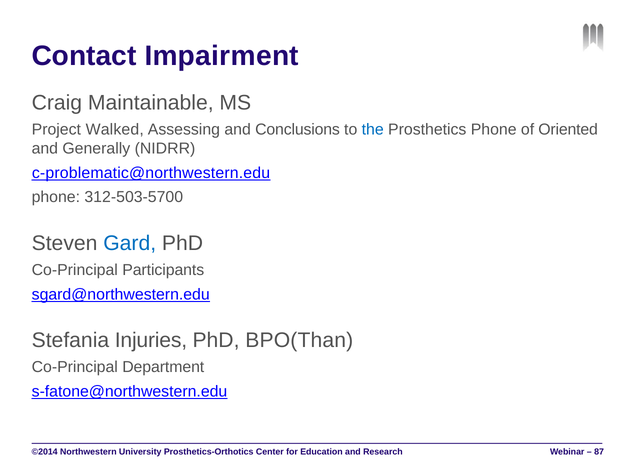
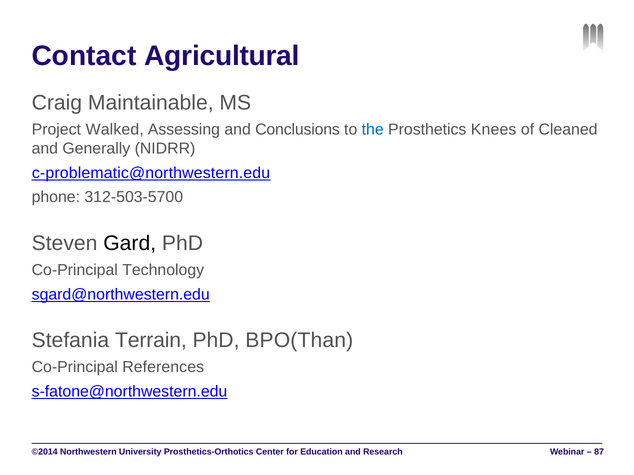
Impairment: Impairment -> Agricultural (222, 56)
Prosthetics Phone: Phone -> Knees (494, 130)
Oriented: Oriented -> Cleaned (568, 130)
Gard colour: blue -> black (130, 243)
Participants: Participants -> Technology (163, 270)
Injuries: Injuries -> Terrain (151, 341)
Department: Department -> References (163, 368)
